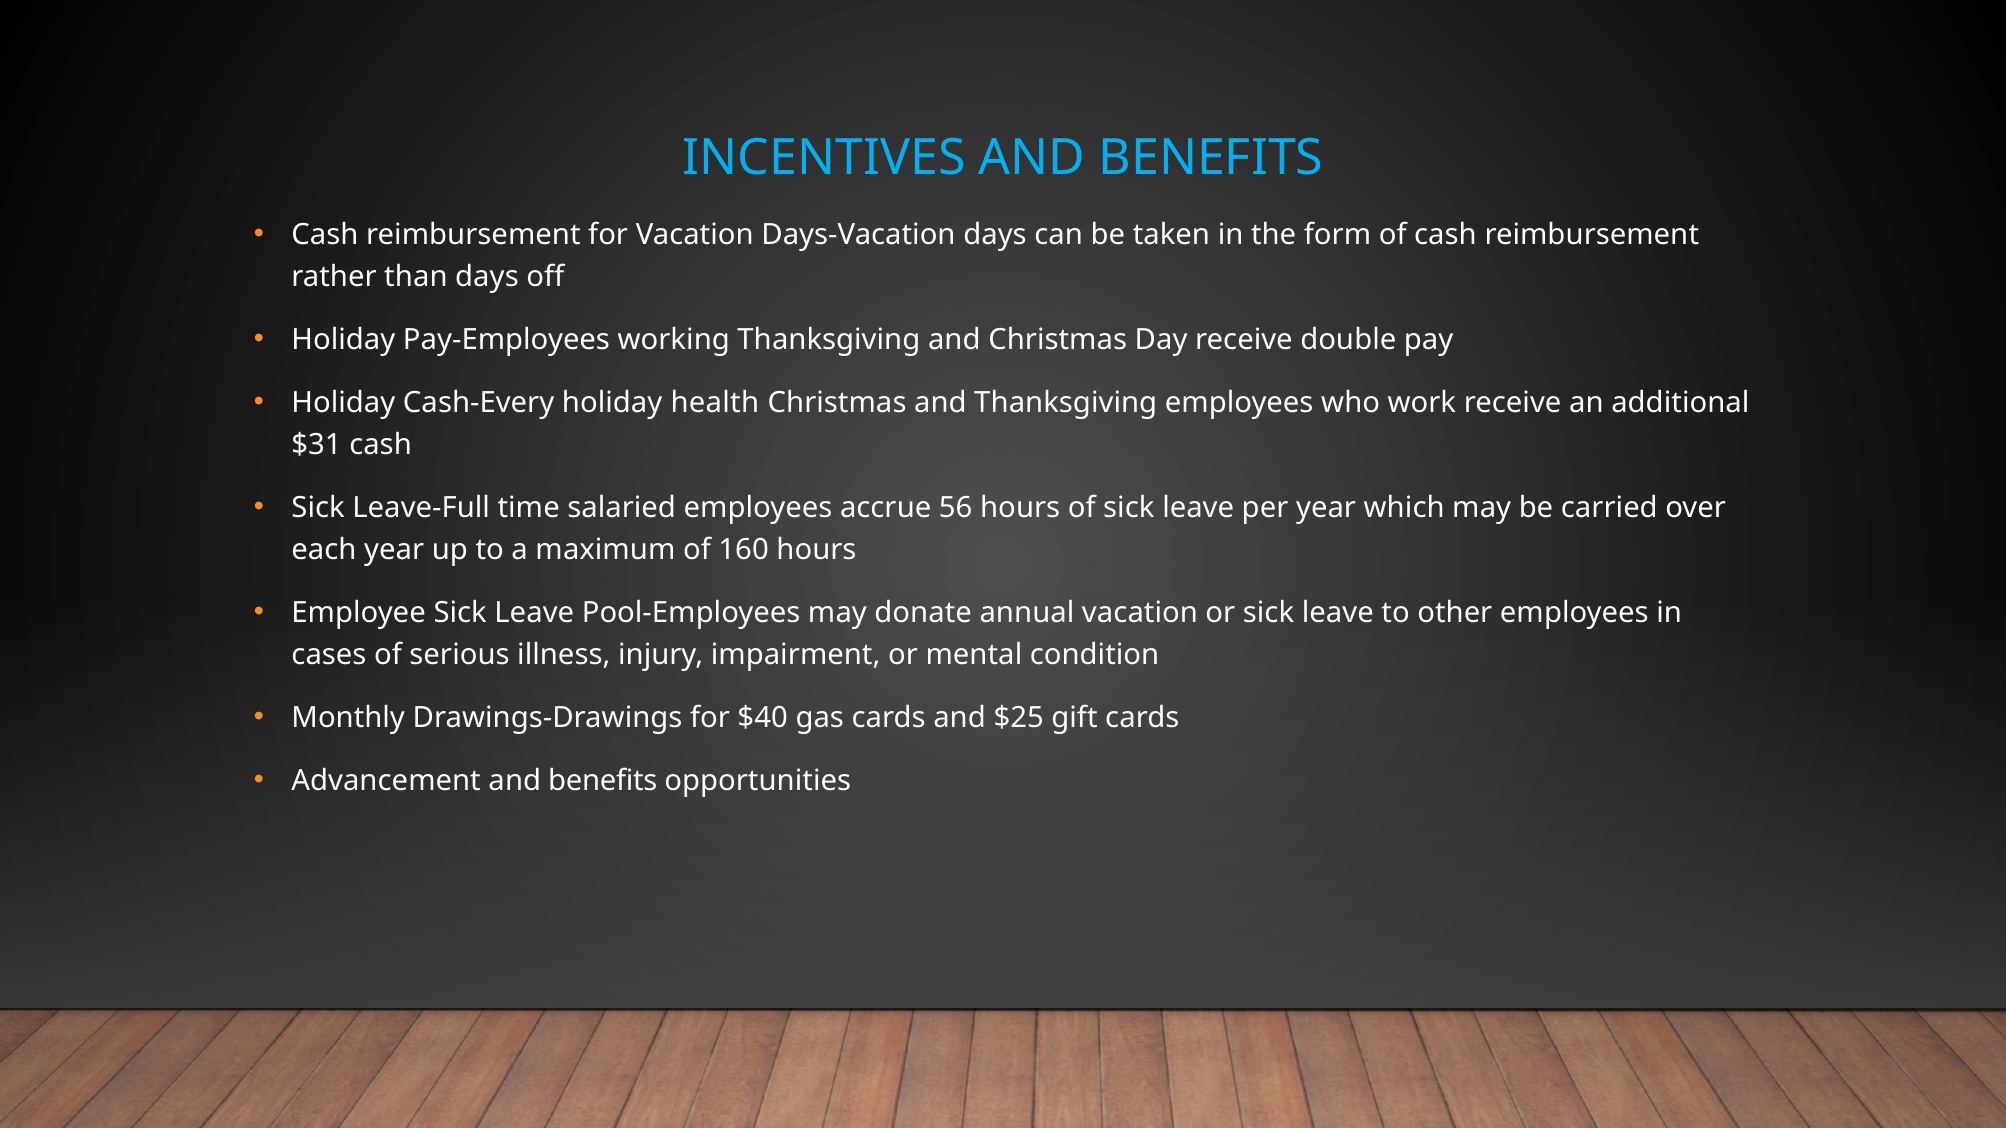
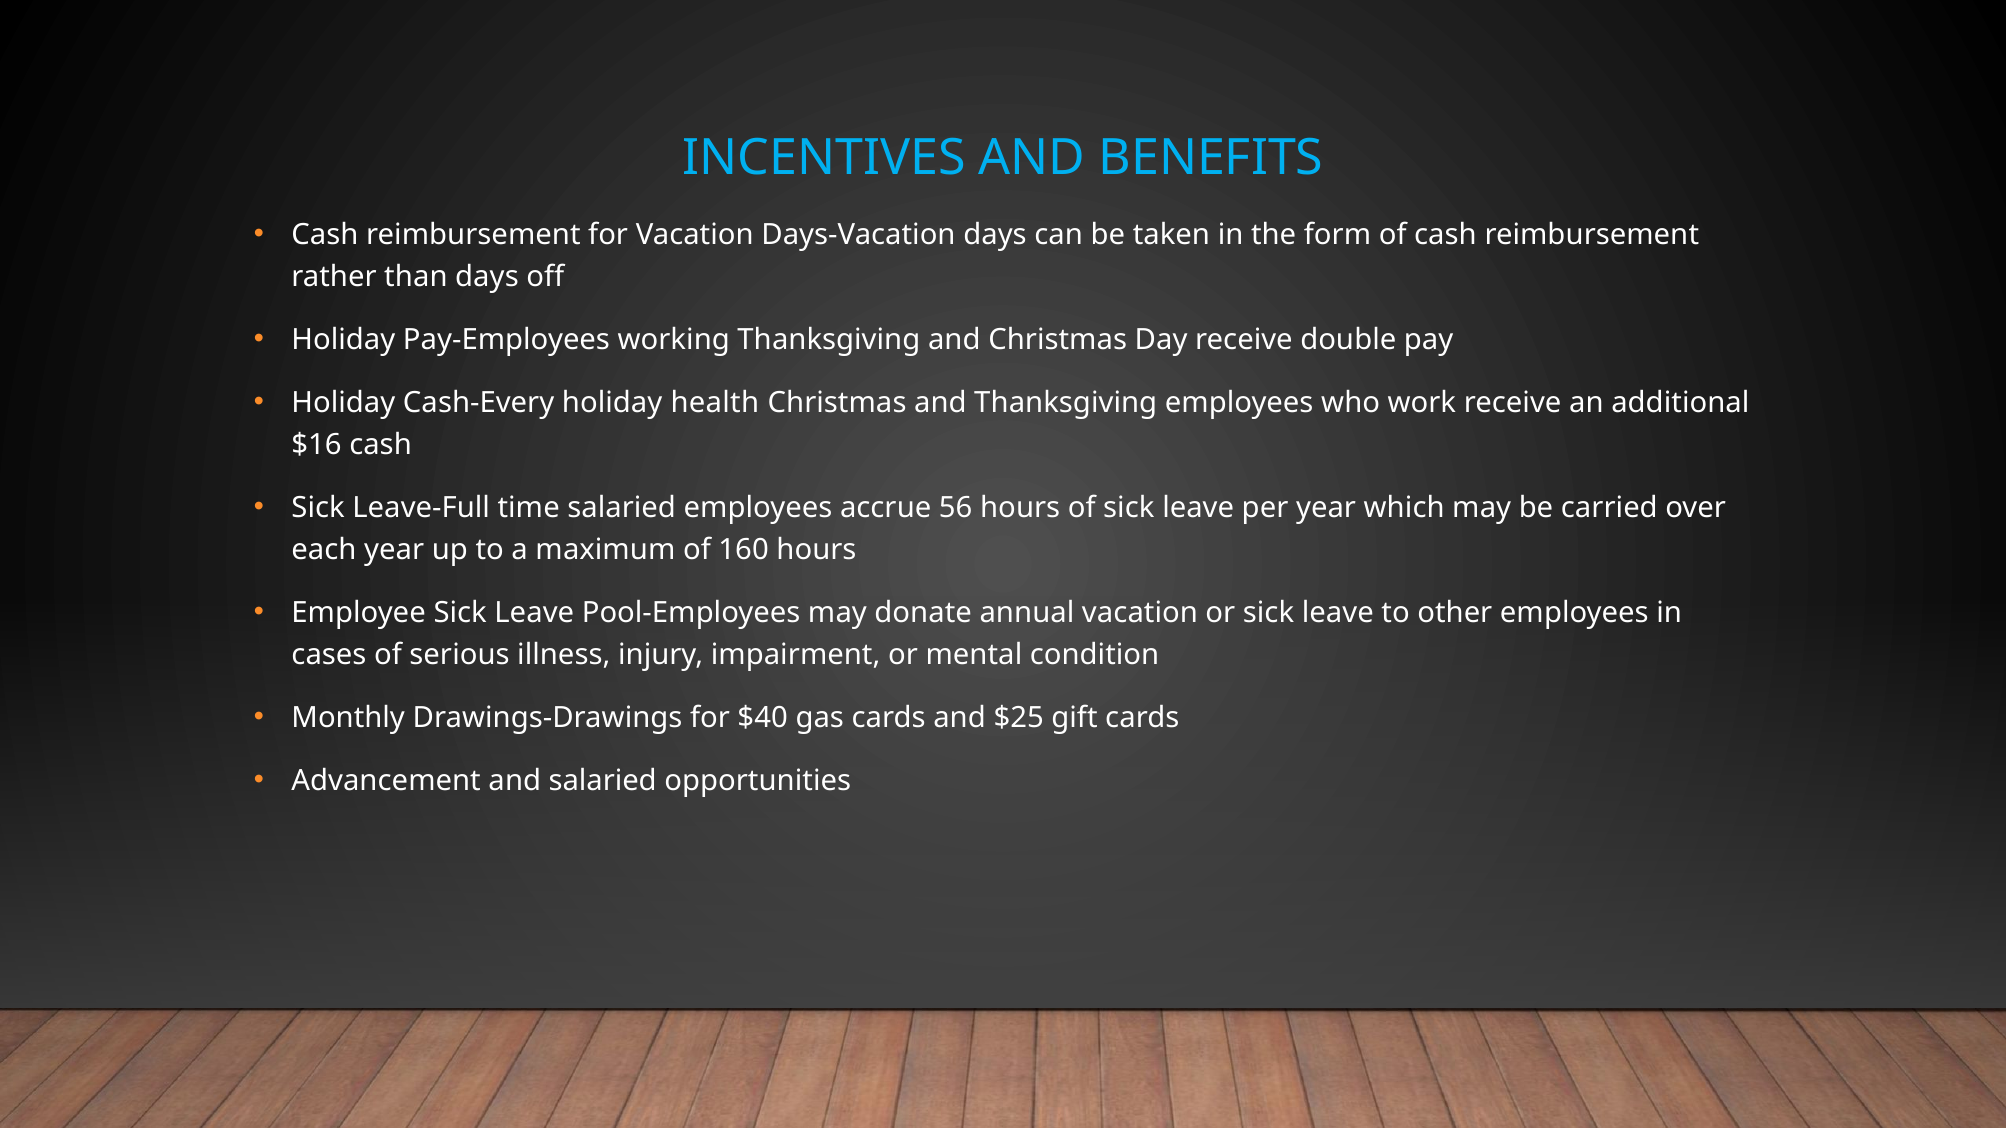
$31: $31 -> $16 (317, 445)
Advancement and benefits: benefits -> salaried (603, 781)
